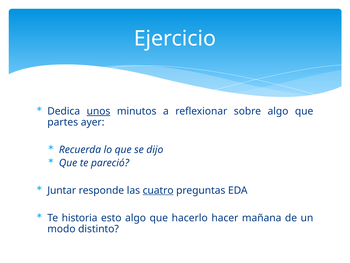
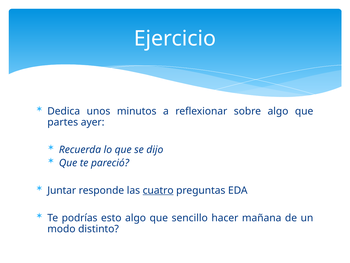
unos underline: present -> none (98, 111)
historia: historia -> podrías (80, 218)
hacerlo: hacerlo -> sencillo (190, 218)
